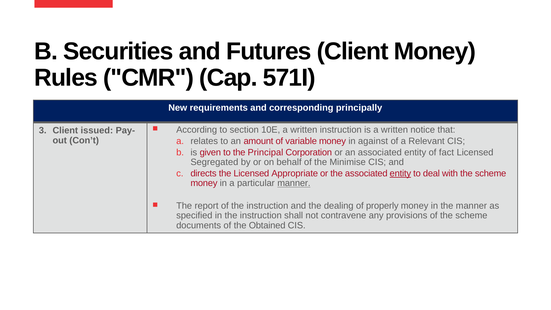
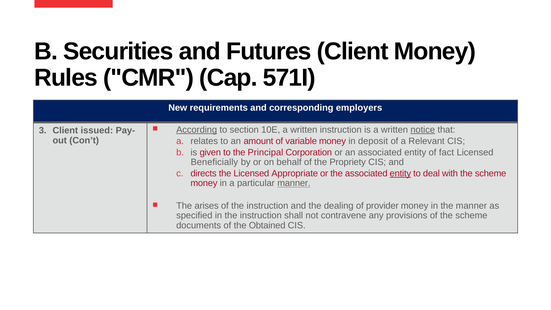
principally: principally -> employers (359, 108)
According underline: none -> present (197, 130)
notice underline: none -> present (423, 130)
against: against -> deposit (373, 141)
Segregated: Segregated -> Beneficially (214, 162)
Minimise: Minimise -> Propriety (348, 162)
report: report -> arises (207, 206)
properly: properly -> provider (382, 206)
